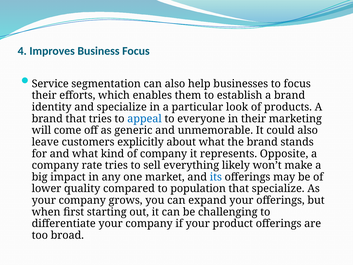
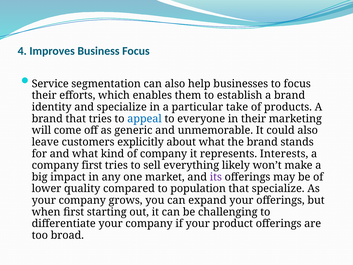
look: look -> take (237, 107)
Opposite: Opposite -> Interests (284, 154)
company rate: rate -> first (92, 165)
its colour: blue -> purple (216, 177)
